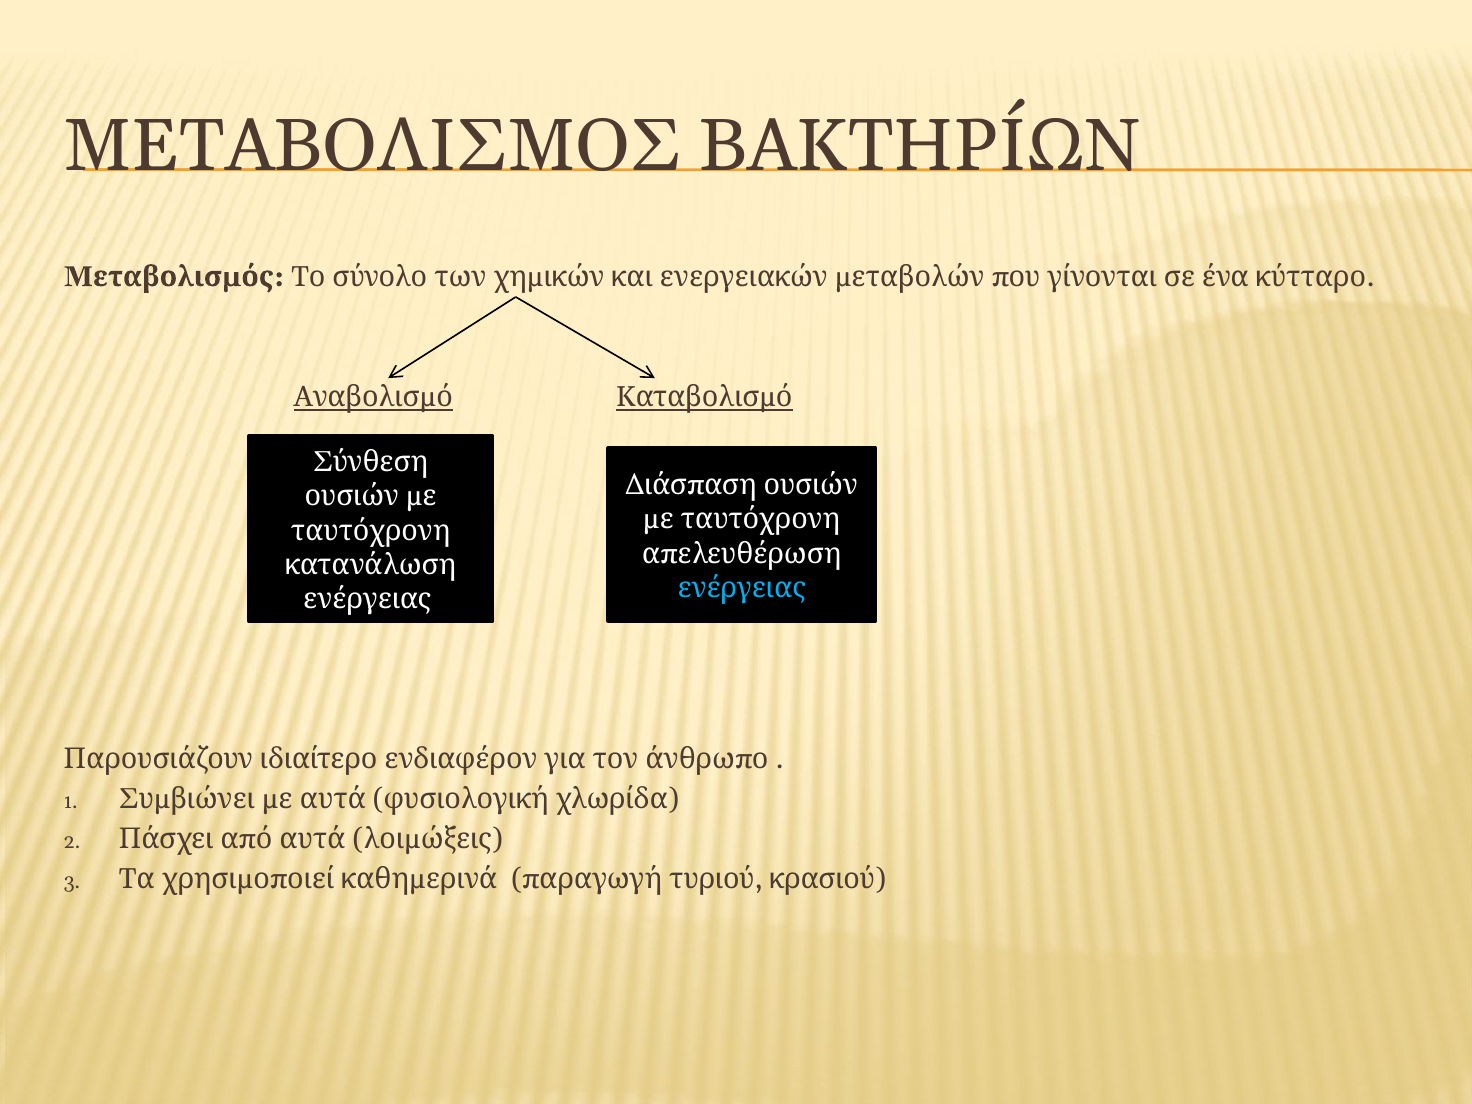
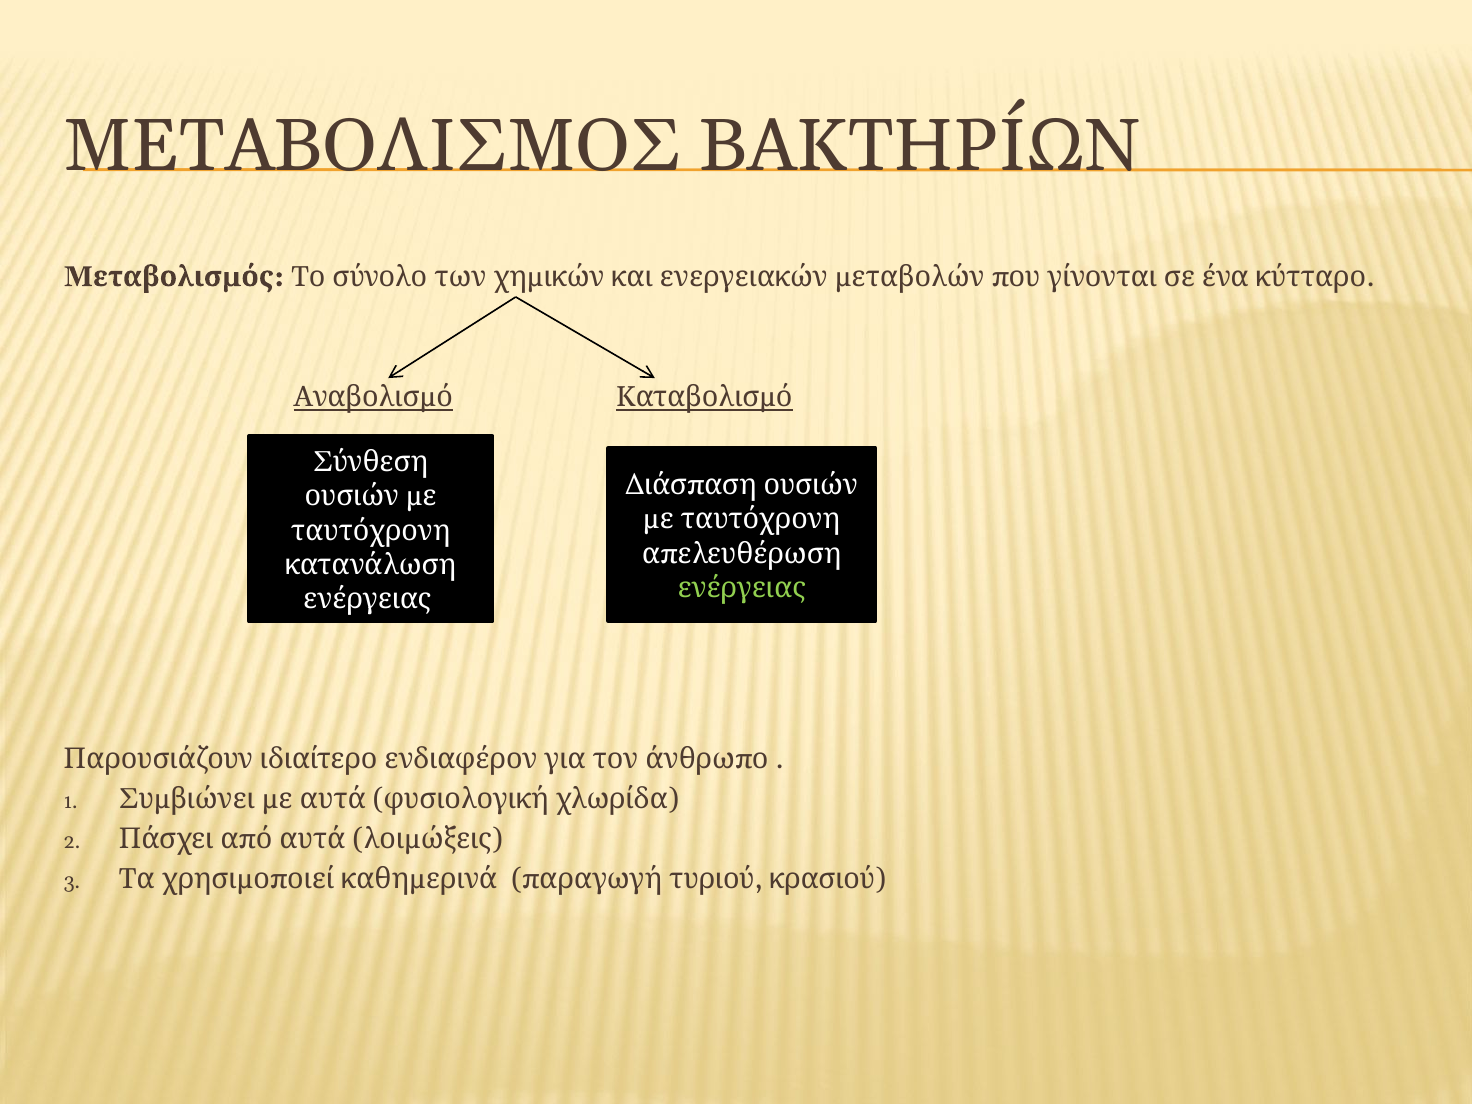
ενέργειας colour: light blue -> light green (742, 588)
